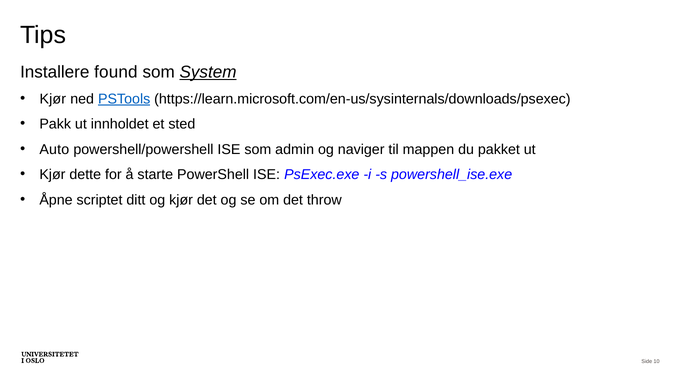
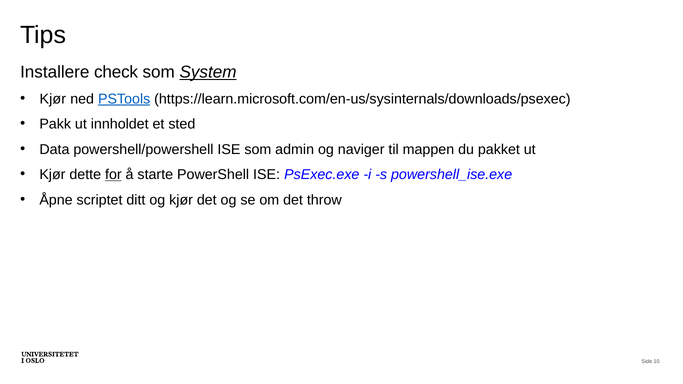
found: found -> check (116, 72)
Auto: Auto -> Data (54, 149)
for underline: none -> present (113, 175)
